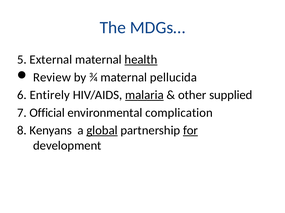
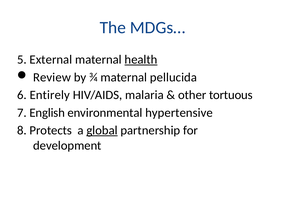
malaria underline: present -> none (144, 95)
supplied: supplied -> tortuous (231, 95)
Official: Official -> English (47, 113)
complication: complication -> hypertensive (179, 113)
Kenyans: Kenyans -> Protects (51, 131)
for underline: present -> none (190, 131)
